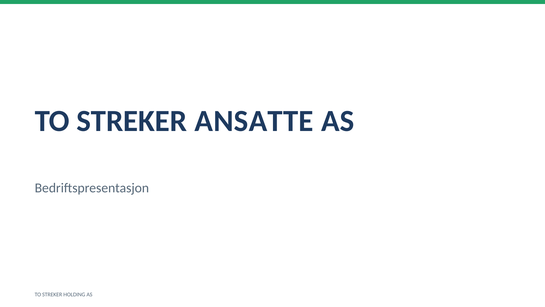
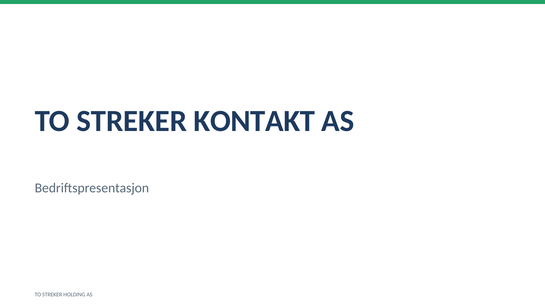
ANSATTE: ANSATTE -> KONTAKT (254, 121)
